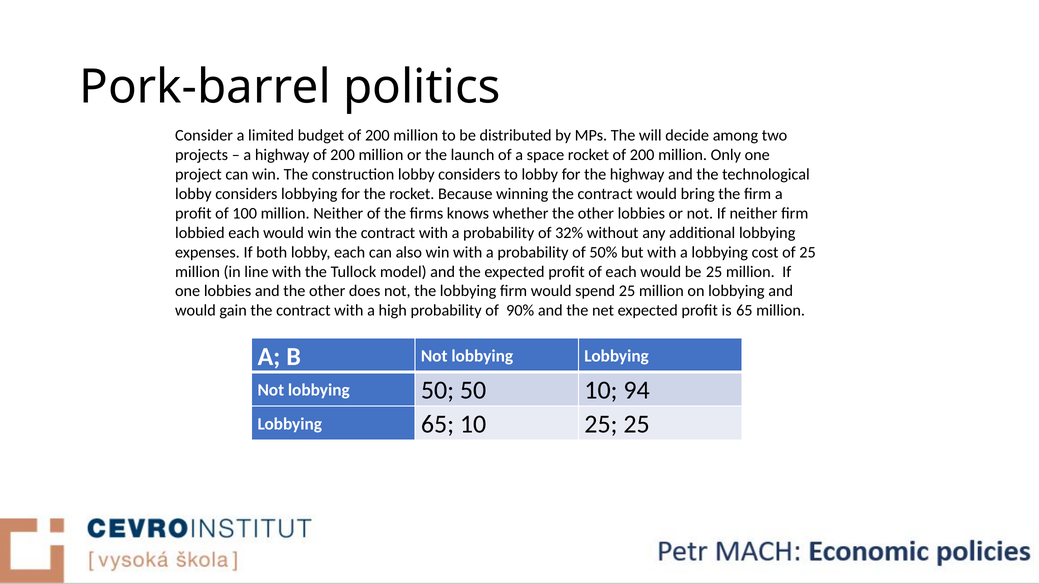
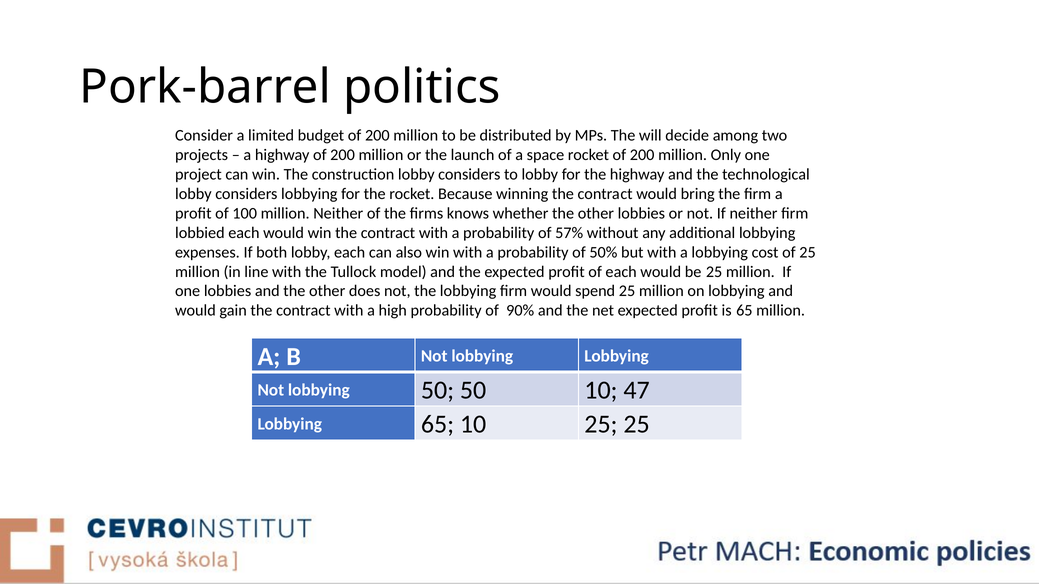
32%: 32% -> 57% (569, 233)
94: 94 -> 47 (637, 391)
